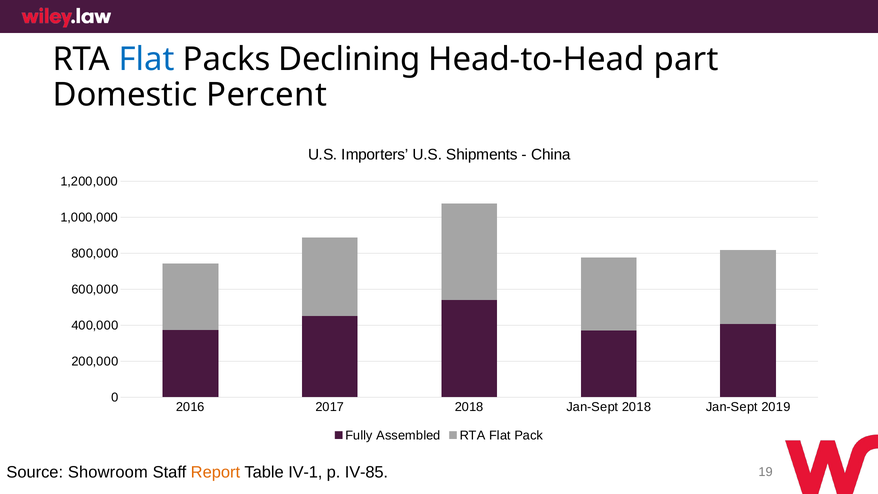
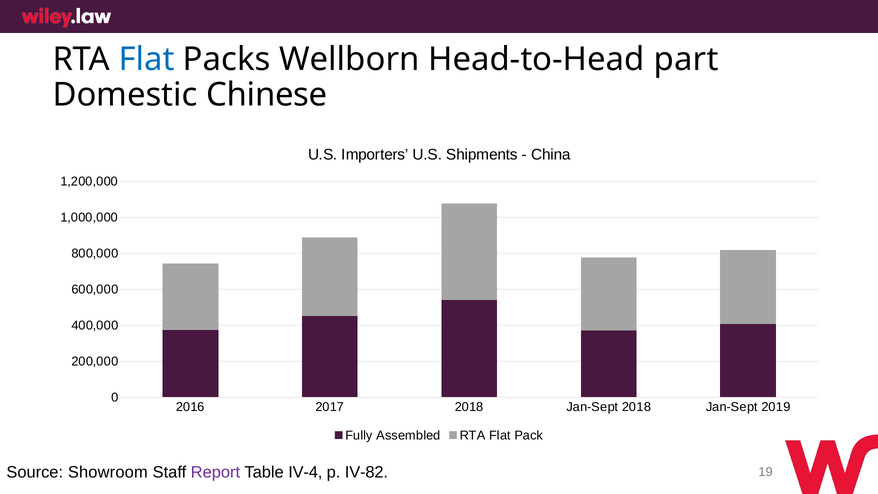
Declining: Declining -> Wellborn (349, 59)
Percent: Percent -> Chinese (267, 95)
Report colour: orange -> purple (215, 472)
IV-1: IV-1 -> IV-4 (305, 472)
IV-85: IV-85 -> IV-82 (366, 472)
